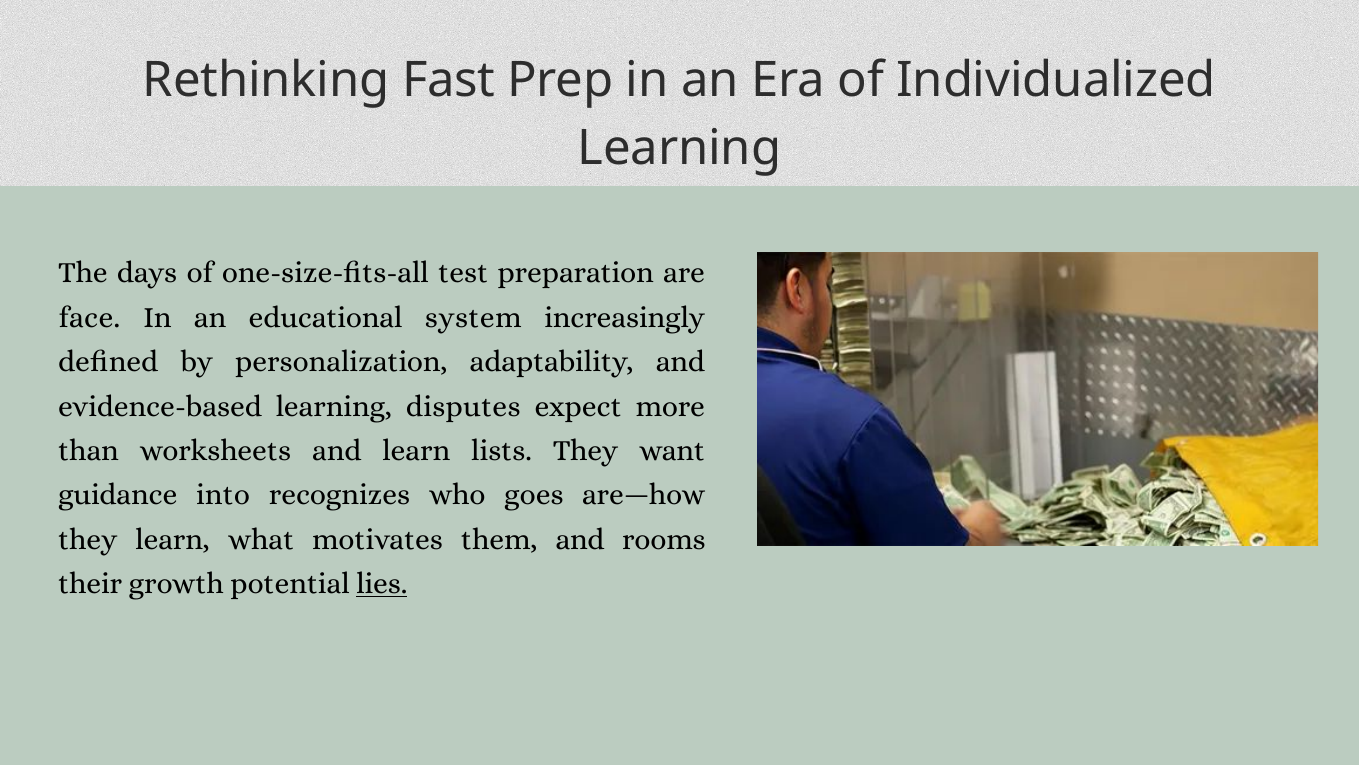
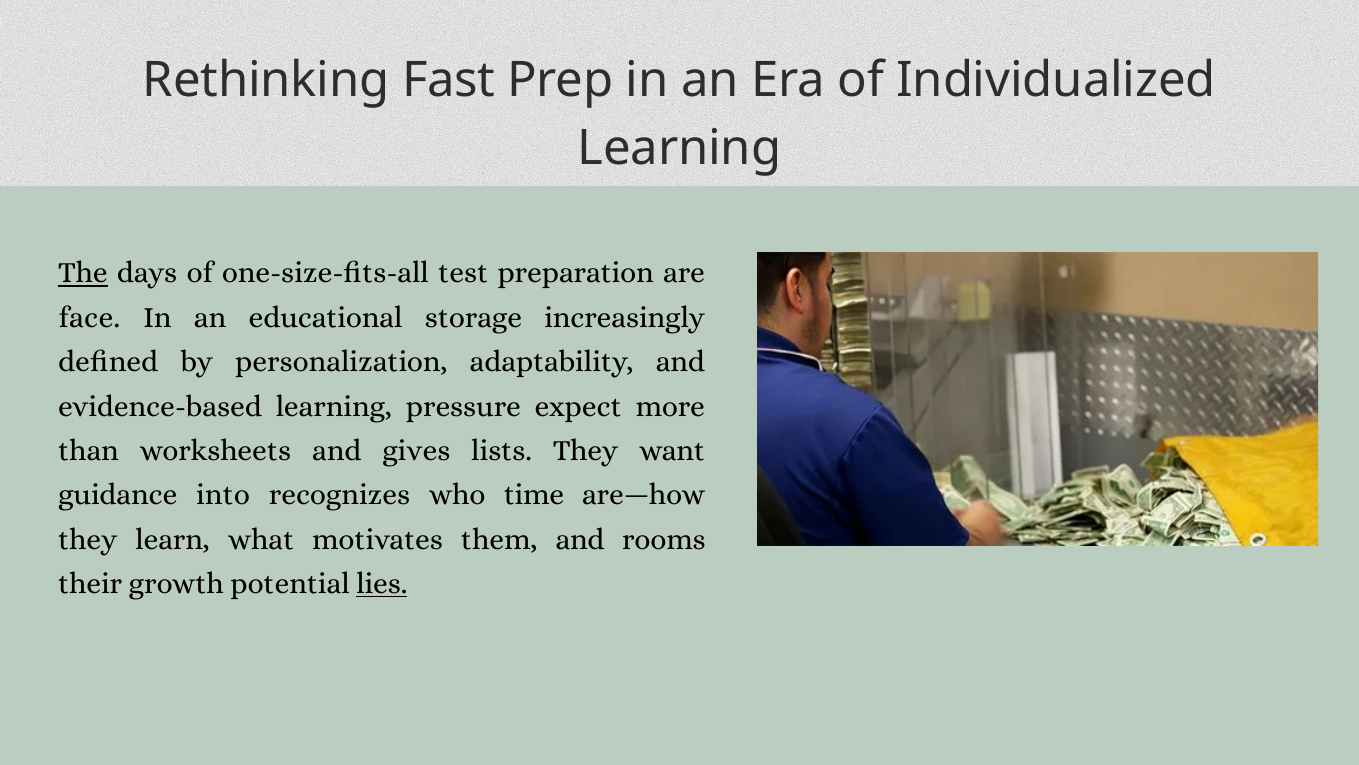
The underline: none -> present (83, 273)
system: system -> storage (474, 317)
disputes: disputes -> pressure (463, 406)
and learn: learn -> gives (416, 450)
goes: goes -> time (534, 495)
